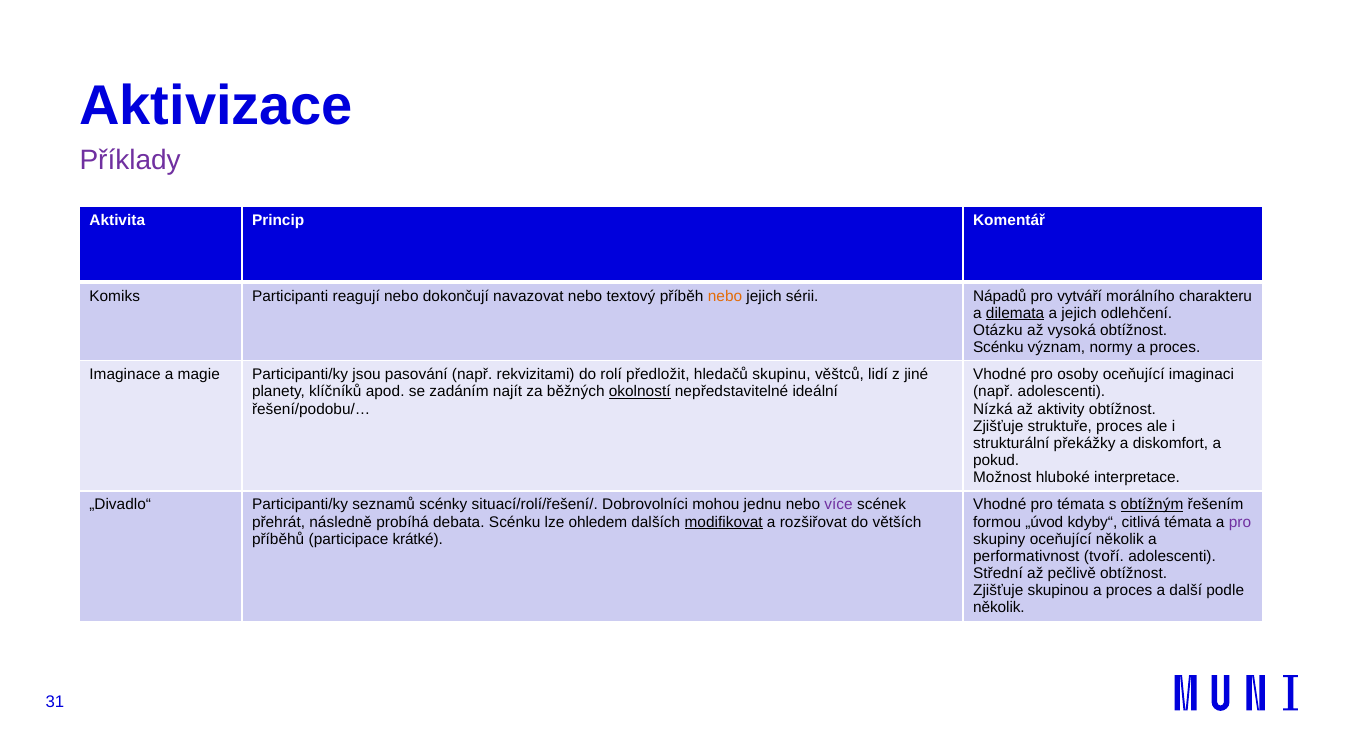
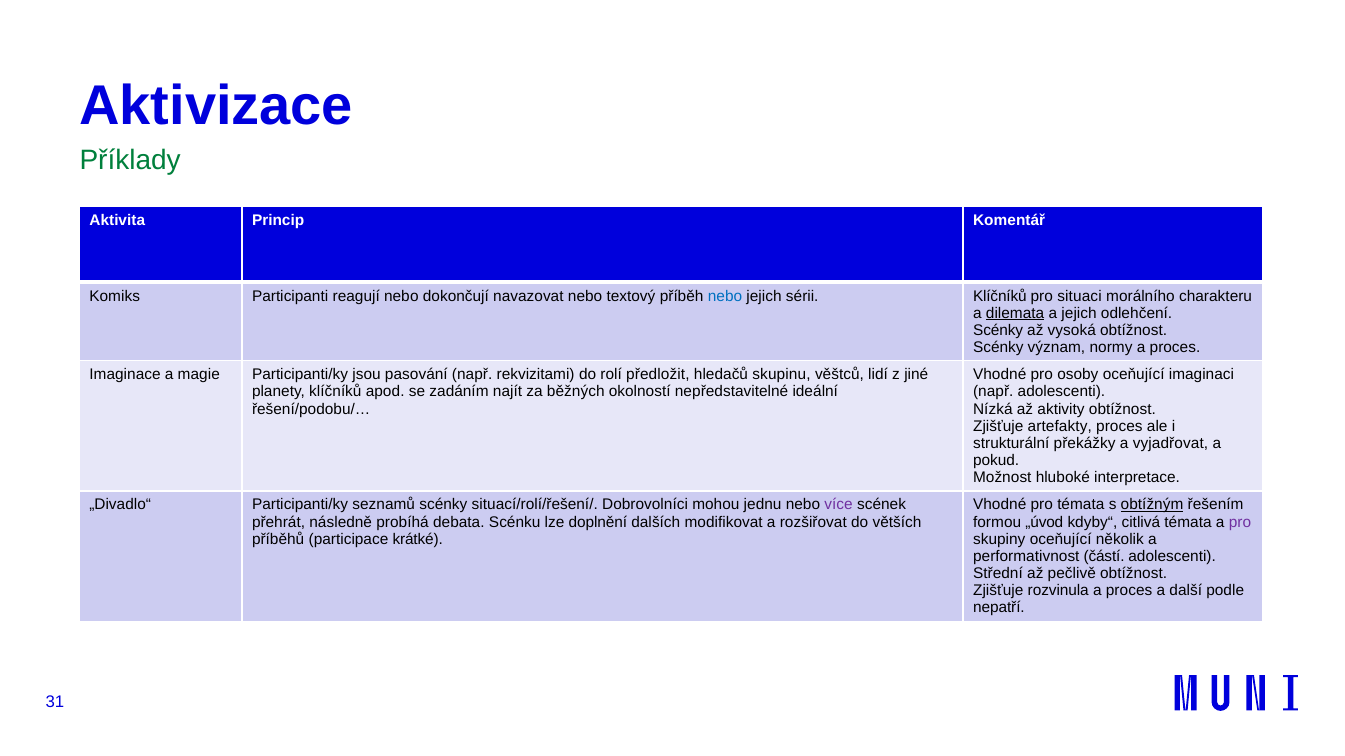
Příklady colour: purple -> green (130, 160)
nebo colour: orange -> blue (725, 296)
sérii Nápadů: Nápadů -> Klíčníků (1000, 296)
vytváří: vytváří -> situaci (1080, 296)
Otázku: Otázku -> Scénky (998, 331)
Scénku: Scénku -> Scénky (998, 348)
okolností underline: present -> none (640, 392)
struktuře: struktuře -> artefakty (1060, 426)
diskomfort: diskomfort -> vyjadřovat (1170, 444)
ohledem: ohledem -> doplnění (598, 522)
modifikovat underline: present -> none (724, 522)
tvoří: tvoří -> částí (1104, 557)
skupinou: skupinou -> rozvinula (1058, 591)
několik: několik -> nepatří (999, 608)
